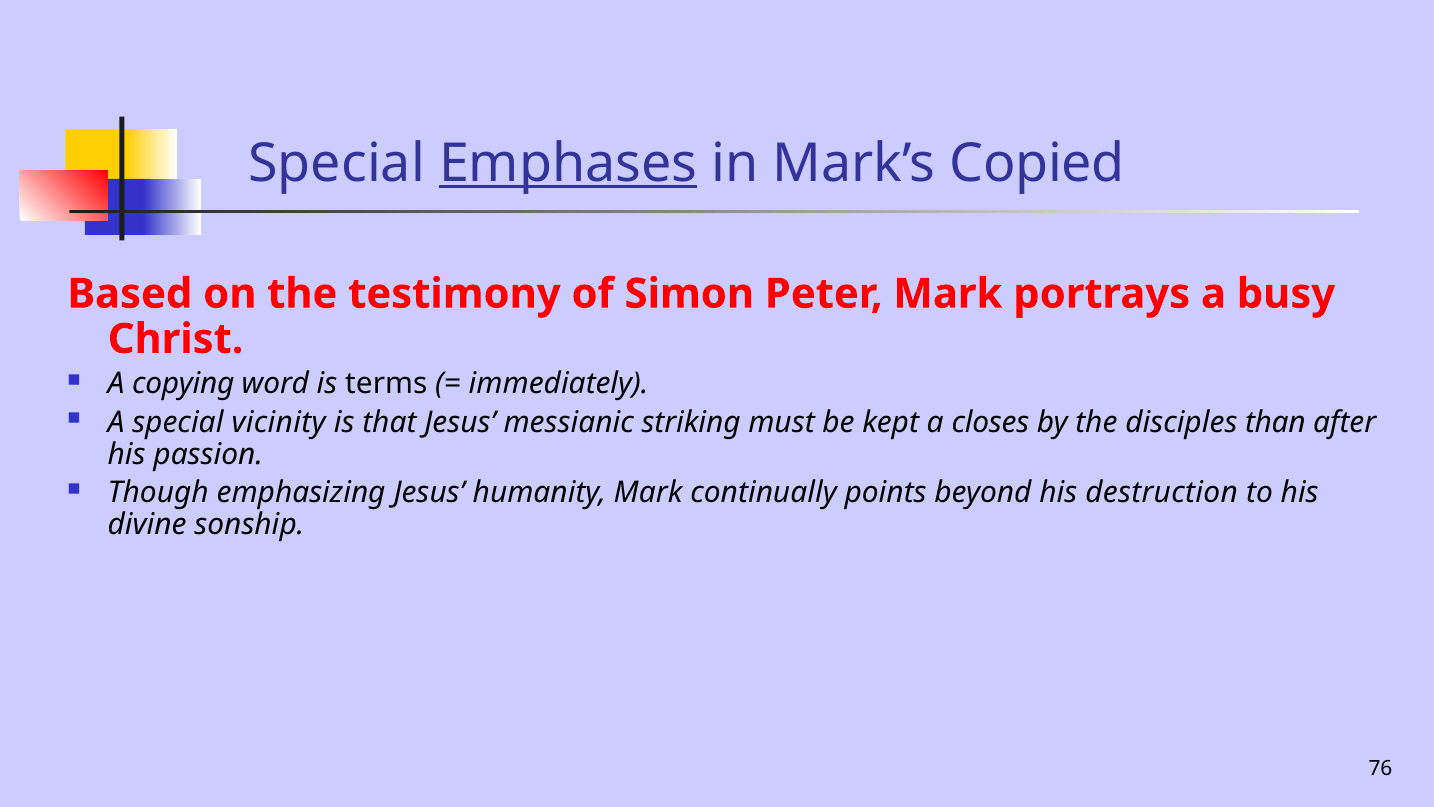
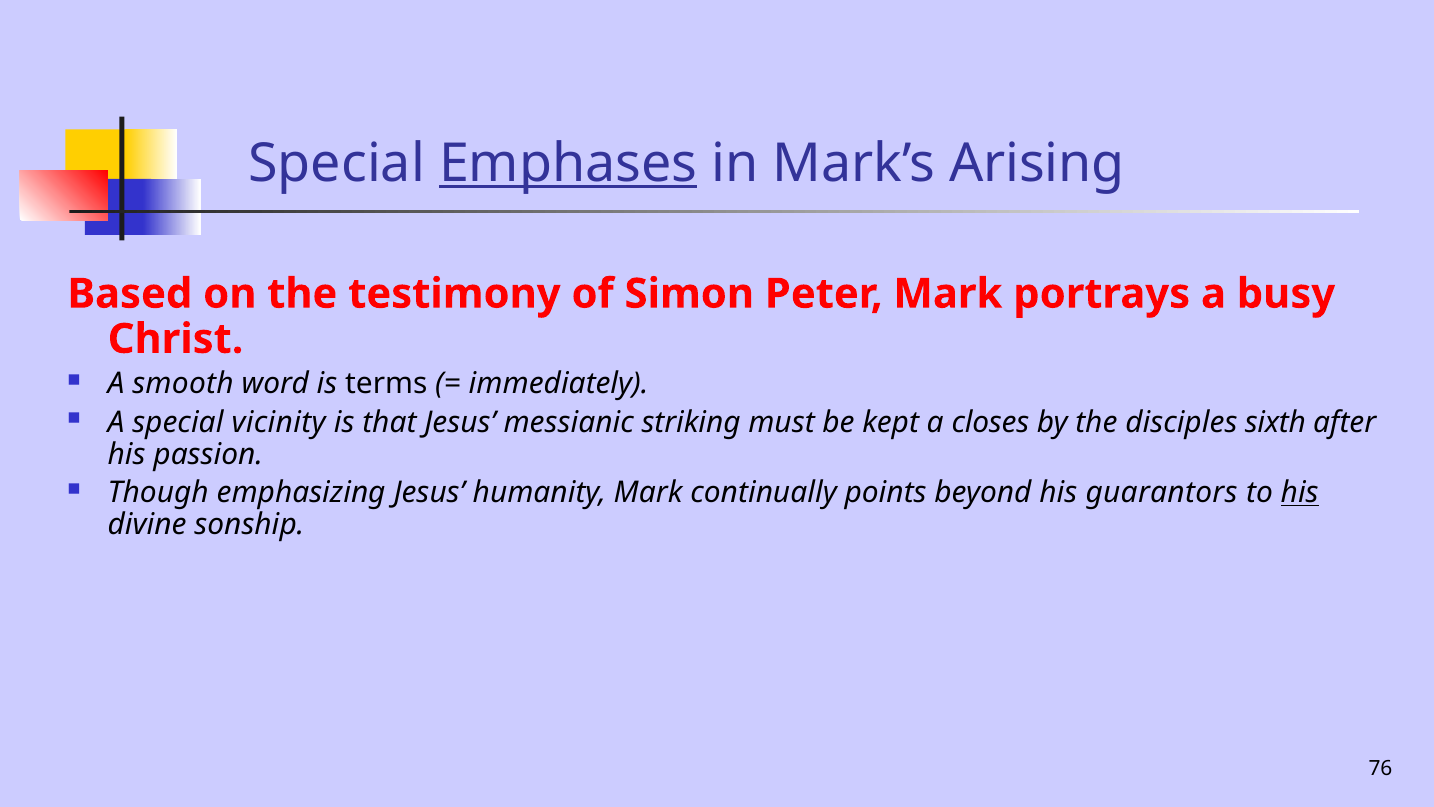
Copied: Copied -> Arising (1037, 163)
copying: copying -> smooth (183, 384)
than: than -> sixth (1275, 422)
destruction: destruction -> guarantors (1162, 492)
his underline: none -> present (1300, 492)
